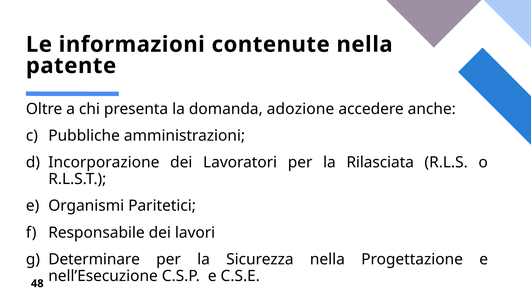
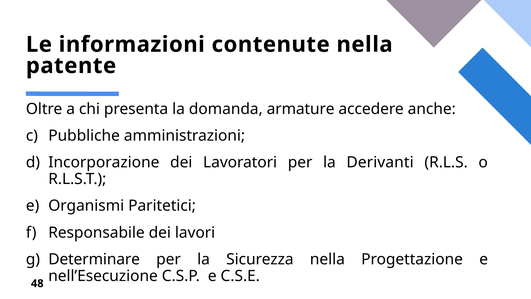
adozione: adozione -> armature (301, 109)
Rilasciata: Rilasciata -> Derivanti (380, 162)
